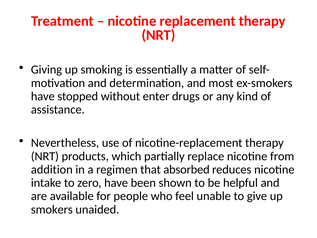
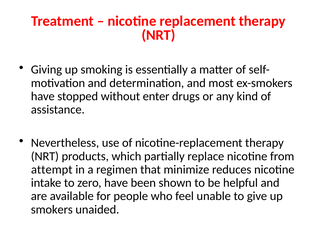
addition: addition -> attempt (52, 169)
absorbed: absorbed -> minimize (186, 169)
